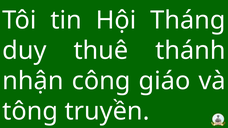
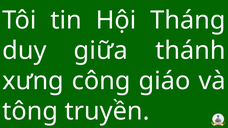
thuê: thuê -> giữa (101, 51)
nhận: nhận -> xưng (33, 81)
